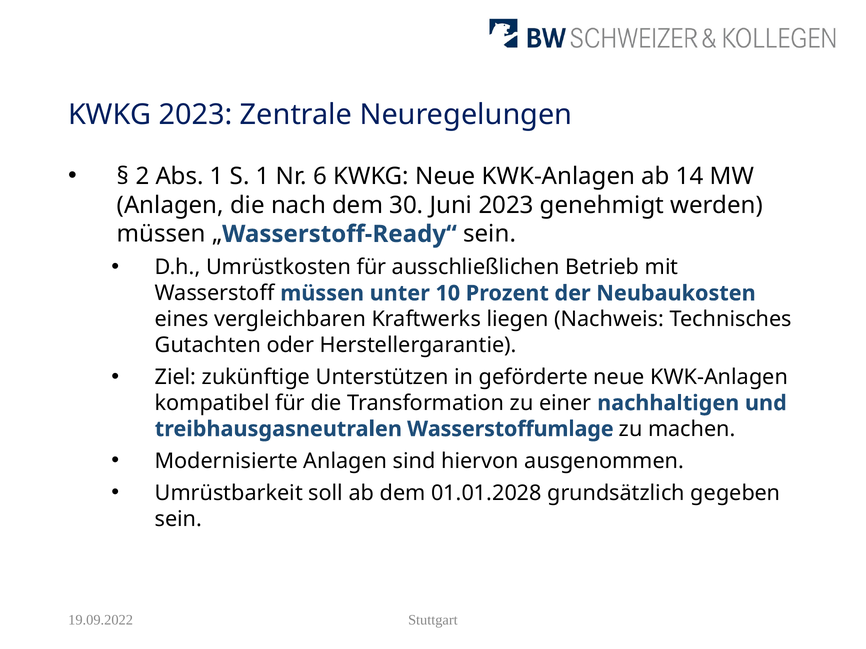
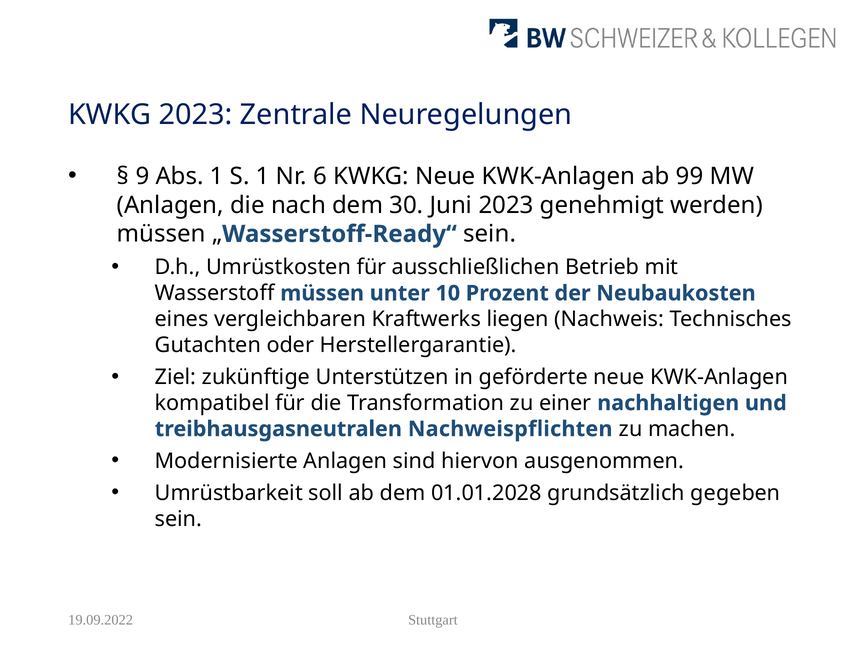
2: 2 -> 9 (142, 176)
14: 14 -> 99 (690, 176)
Wasserstoffumlage: Wasserstoffumlage -> Nachweispflichten (510, 429)
